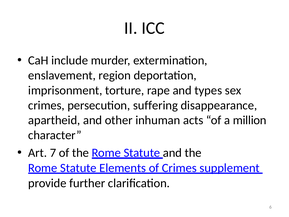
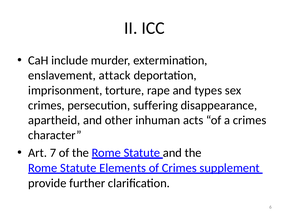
region: region -> attack (115, 75)
a million: million -> crimes (250, 120)
